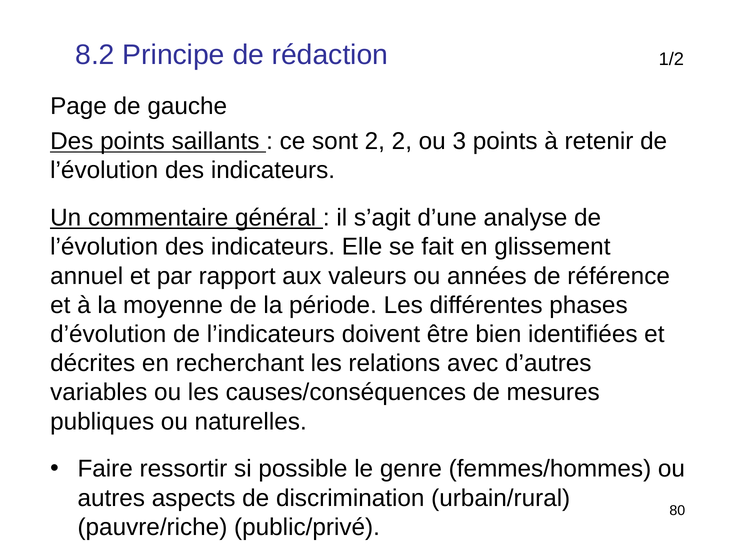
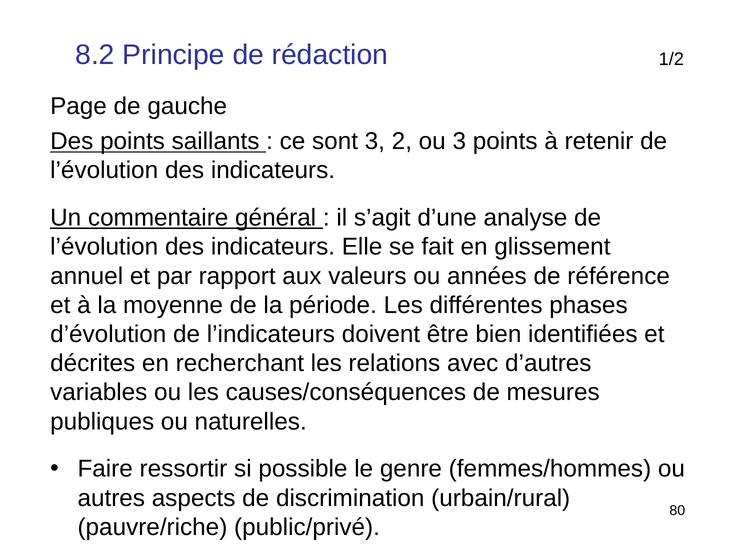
sont 2: 2 -> 3 (375, 142)
